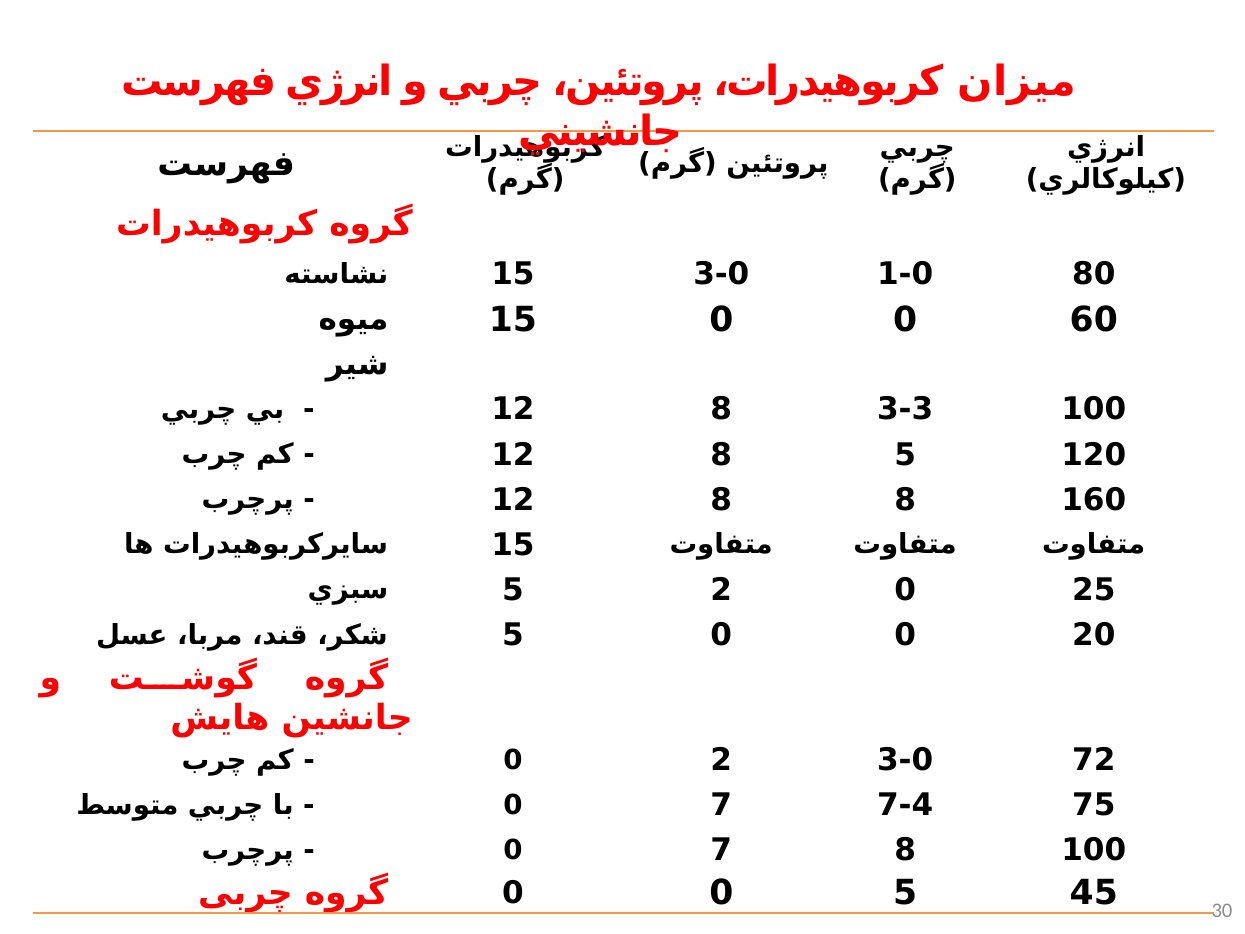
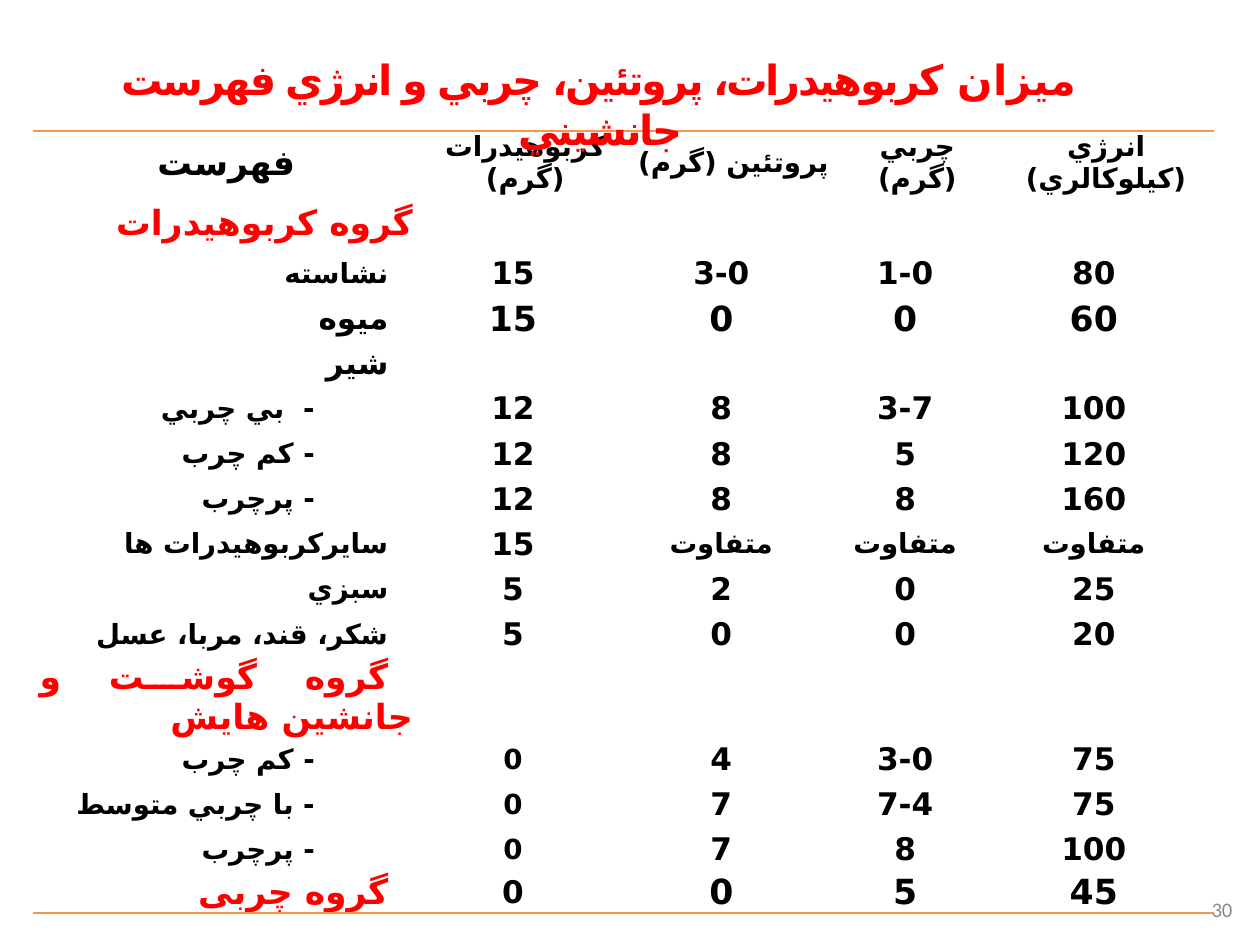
3-3: 3-3 -> 3-7 (905, 410)
0 2: 2 -> 4 (721, 760)
3-0 72: 72 -> 75 (1094, 760)
